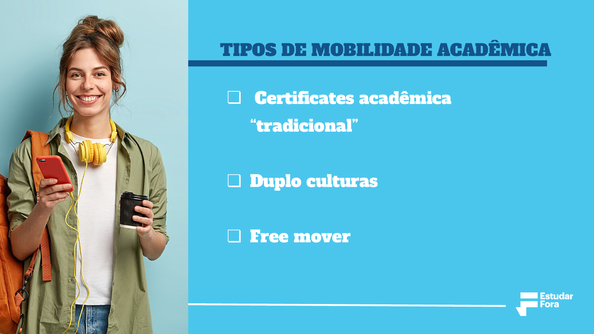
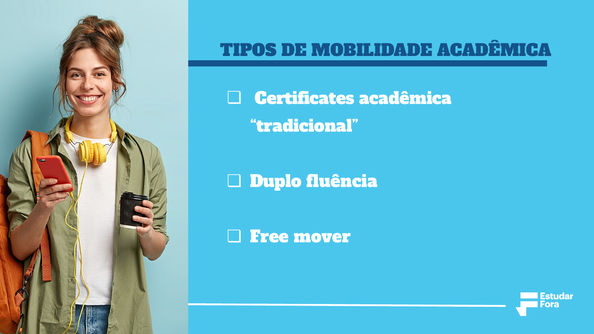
culturas: culturas -> fluência (342, 182)
